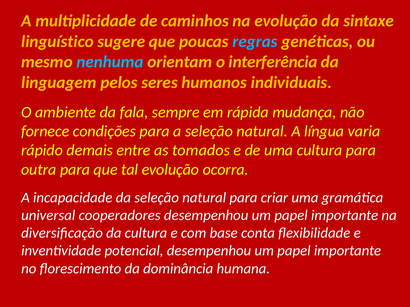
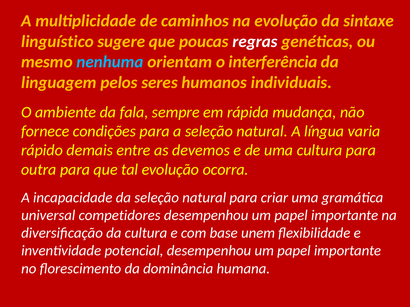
regras colour: light blue -> white (255, 42)
tomados: tomados -> devemos (201, 151)
cooperadores: cooperadores -> competidores (120, 216)
conta: conta -> unem (258, 233)
